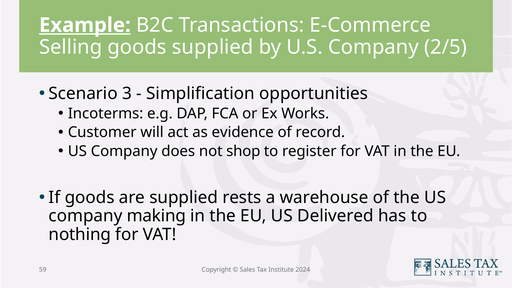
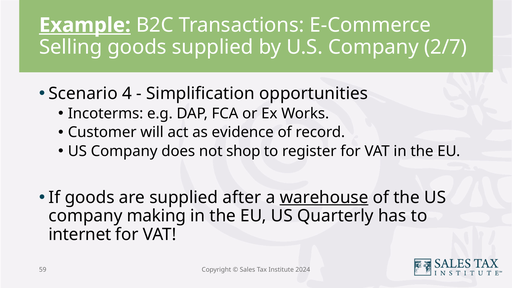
2/5: 2/5 -> 2/7 (446, 47)
3: 3 -> 4 (127, 94)
rests: rests -> after (242, 198)
warehouse underline: none -> present (324, 198)
Delivered: Delivered -> Quarterly (335, 216)
nothing: nothing -> internet (80, 234)
